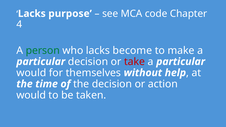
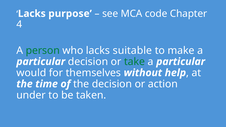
become: become -> suitable (132, 50)
take colour: red -> green (134, 62)
would: would -> under (31, 95)
